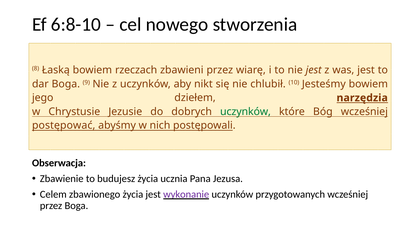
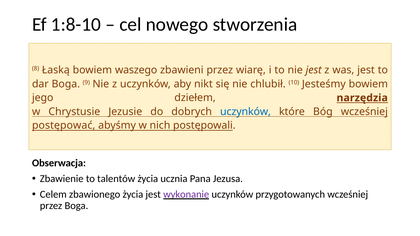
6:8-10: 6:8-10 -> 1:8-10 (76, 24)
rzeczach: rzeczach -> waszego (136, 70)
uczynków colour: green -> blue (245, 112)
budujesz: budujesz -> talentów (116, 179)
